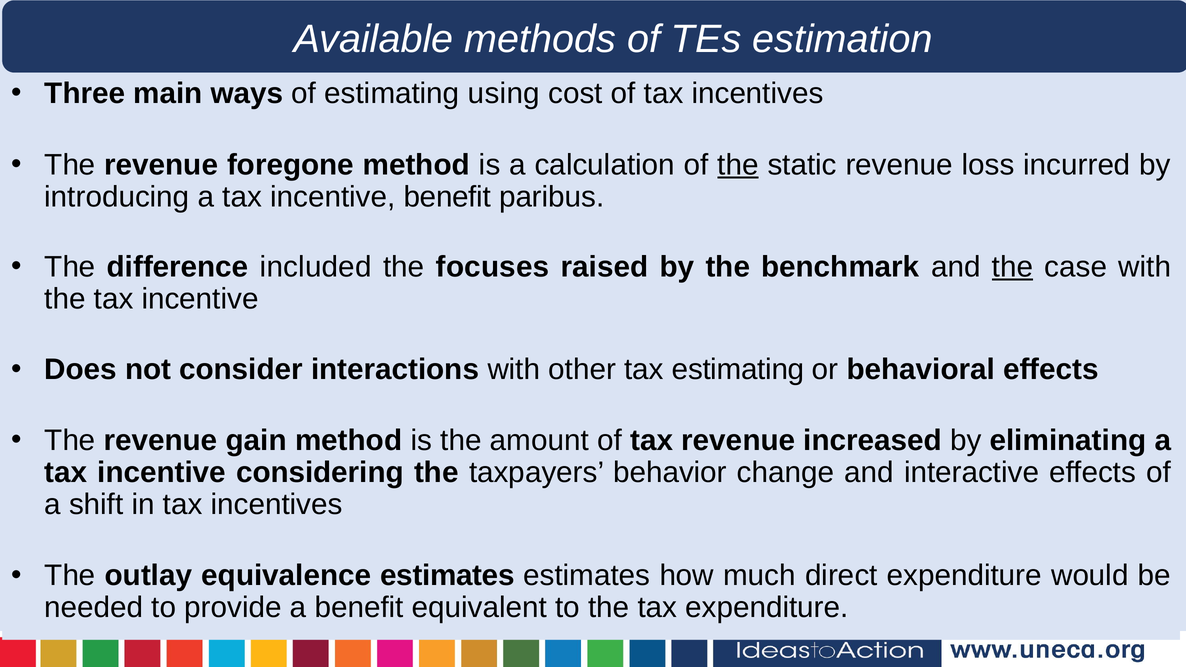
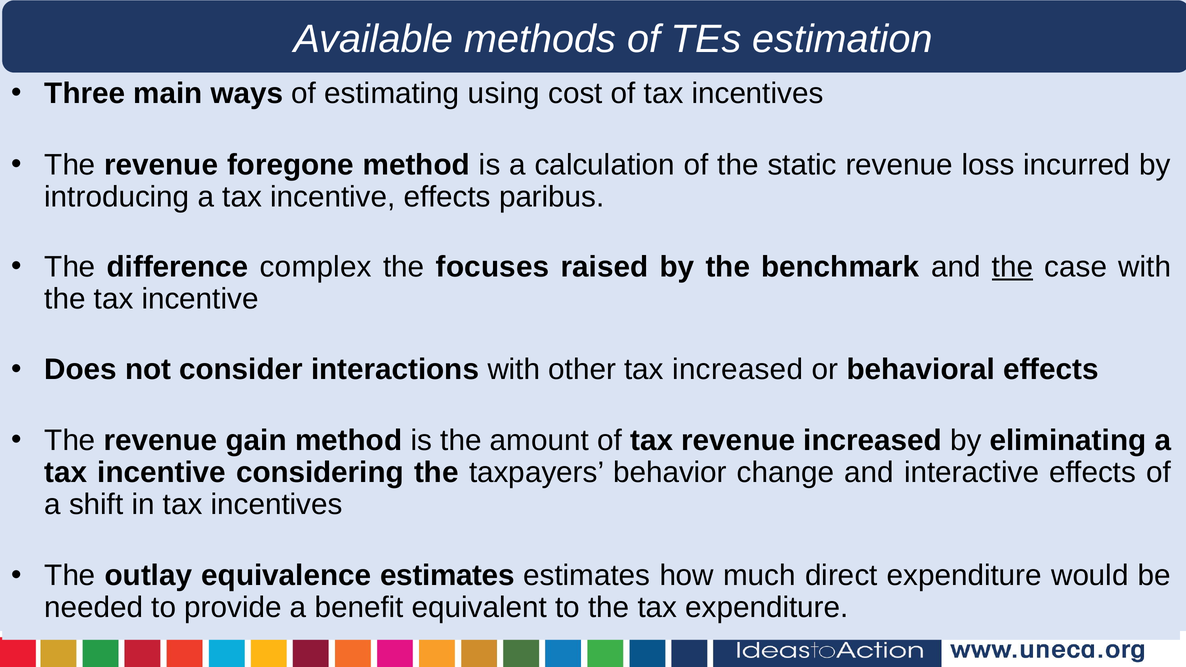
the underline: present -> none (738, 165)
incentive benefit: benefit -> effects (447, 197)
included: included -> complex (316, 267)
tax estimating: estimating -> increased (738, 370)
